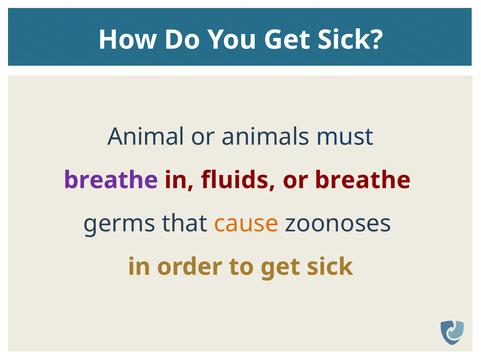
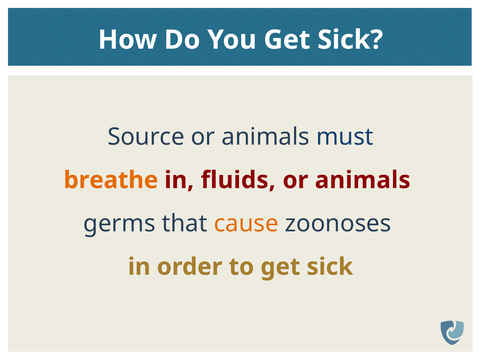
Animal: Animal -> Source (146, 137)
breathe colour: purple -> orange (111, 180)
breathe: breathe -> animals (363, 180)
